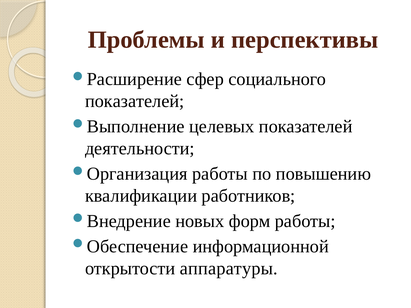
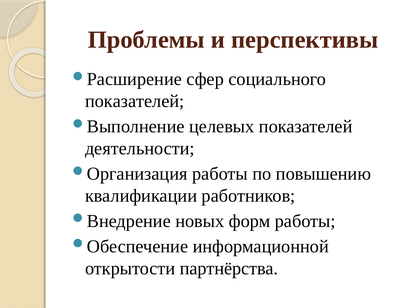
аппаратуры: аппаратуры -> партнёрства (229, 269)
